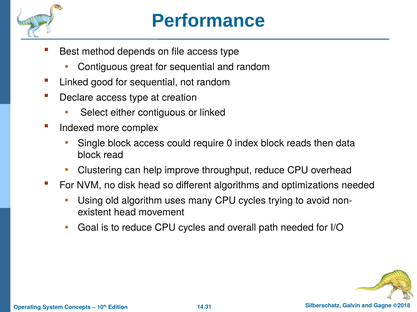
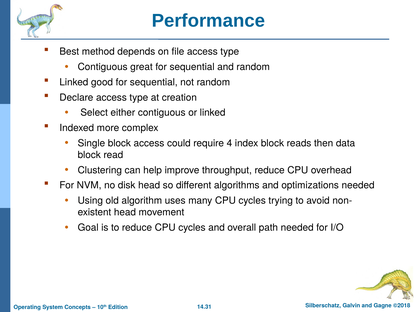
0: 0 -> 4 (229, 143)
